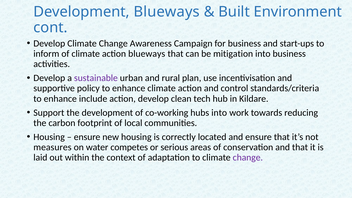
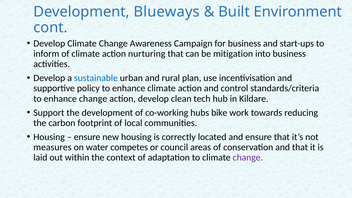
action blueways: blueways -> nurturing (147, 54)
sustainable colour: purple -> blue (96, 78)
enhance include: include -> change (93, 99)
hubs into: into -> bike (219, 113)
serious: serious -> council (174, 147)
